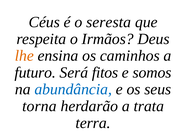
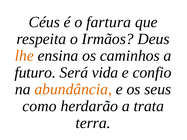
seresta: seresta -> fartura (109, 22)
fitos: fitos -> vida (105, 73)
somos: somos -> confio (152, 73)
abundância colour: blue -> orange (73, 89)
torna: torna -> como (39, 106)
